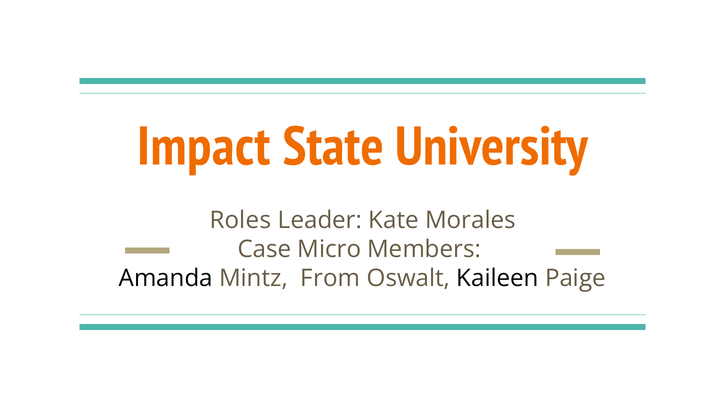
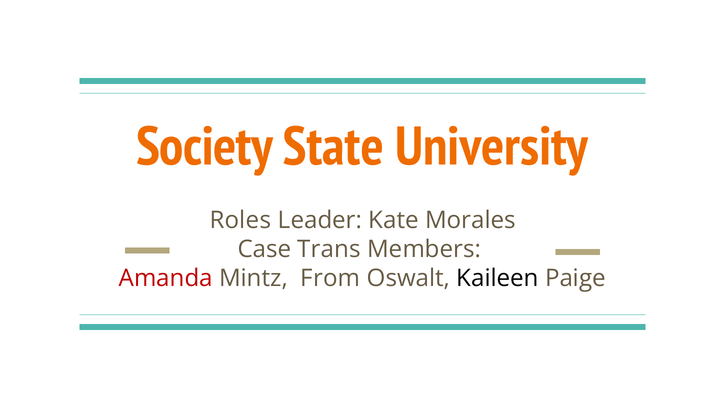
Impact: Impact -> Society (205, 147)
Micro: Micro -> Trans (329, 249)
Amanda colour: black -> red (166, 278)
